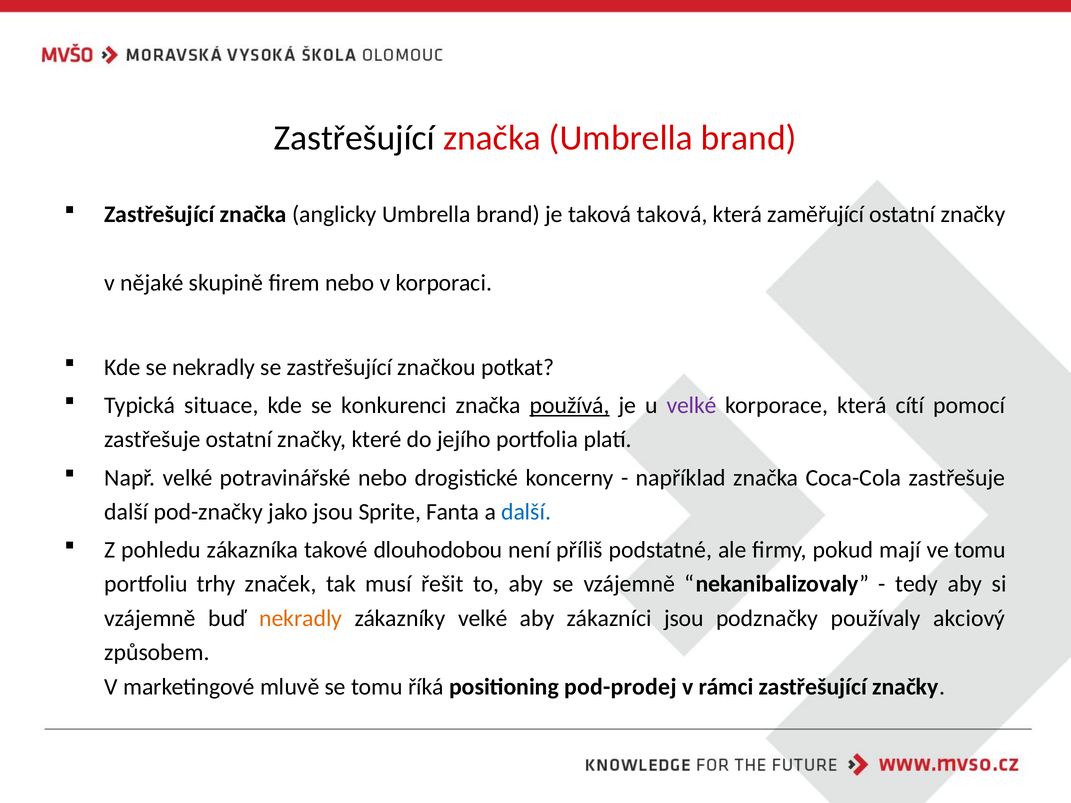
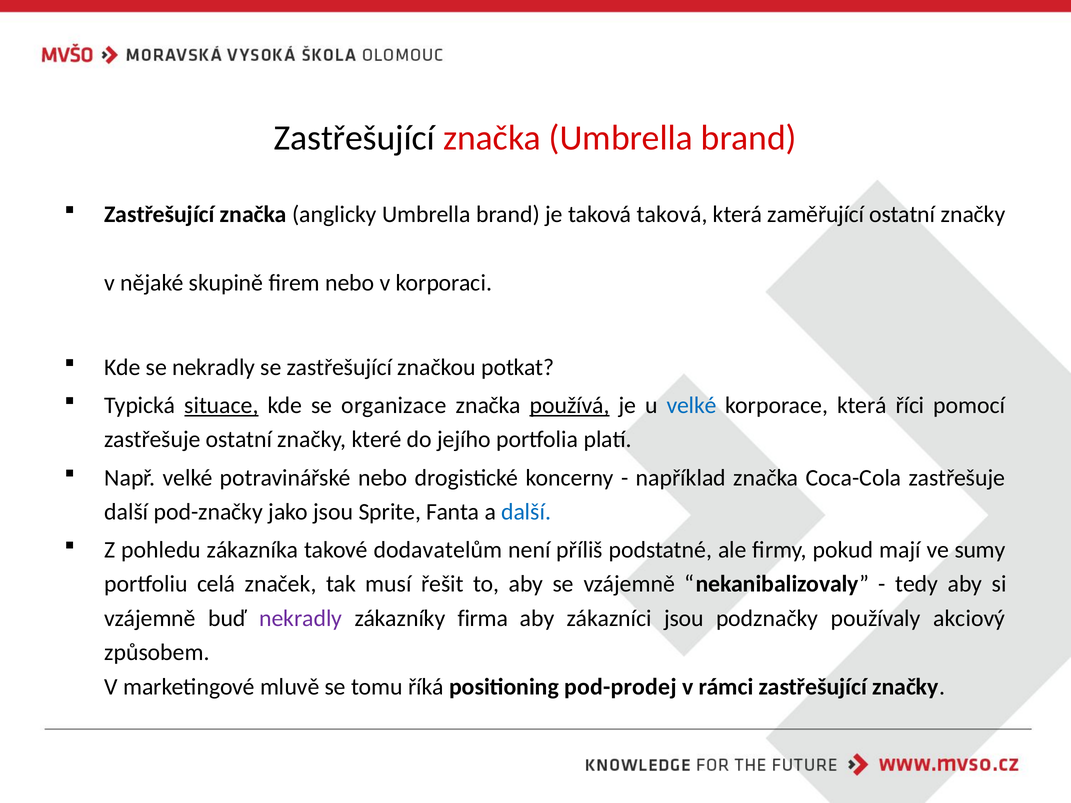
situace underline: none -> present (221, 406)
konkurenci: konkurenci -> organizace (394, 406)
velké colour: purple -> blue (692, 406)
cítí: cítí -> říci (910, 406)
dlouhodobou: dlouhodobou -> dodavatelům (438, 550)
ve tomu: tomu -> sumy (980, 550)
trhy: trhy -> celá (216, 584)
nekradly colour: orange -> purple (301, 619)
zákazníky velké: velké -> firma (483, 619)
